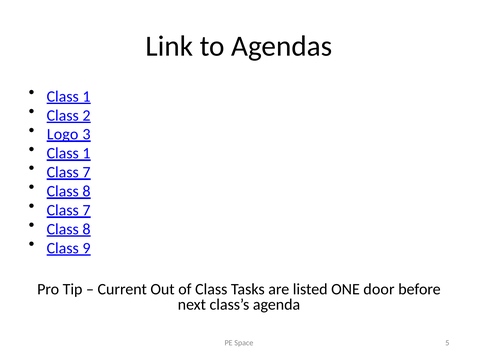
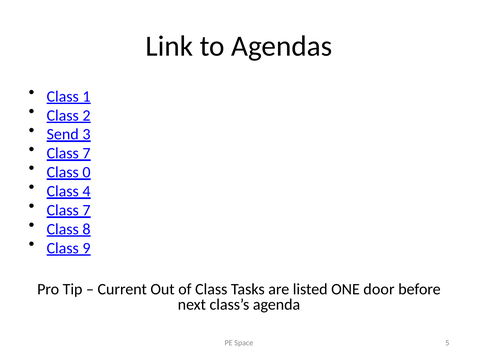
Logo: Logo -> Send (63, 134)
1: 1 -> 7 (86, 153)
7: 7 -> 0 (86, 172)
8: 8 -> 4 (86, 191)
